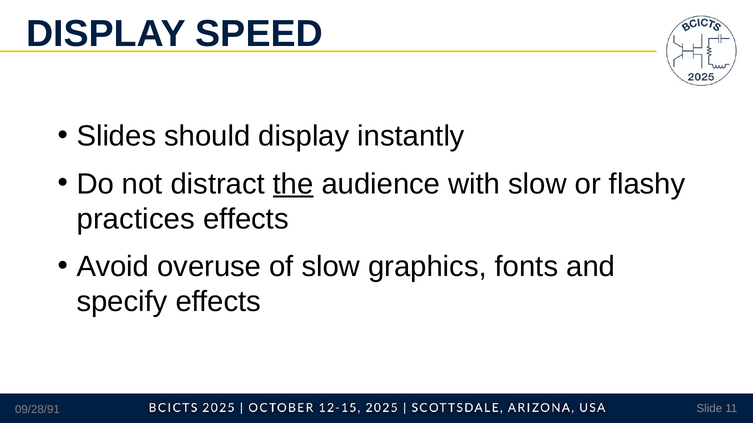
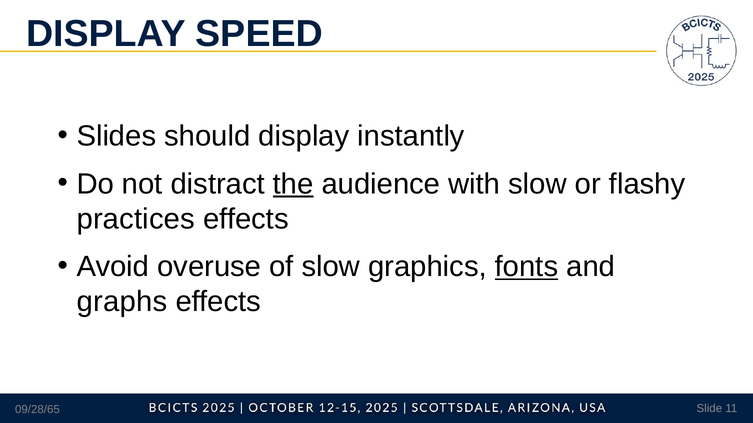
fonts underline: none -> present (527, 267)
specify: specify -> graphs (122, 302)
09/28/91: 09/28/91 -> 09/28/65 (37, 410)
